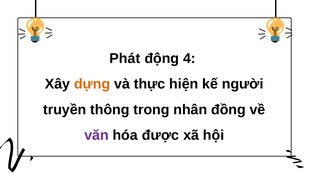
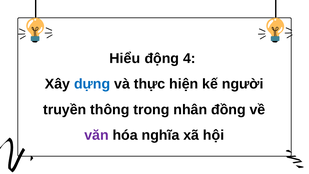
Phát: Phát -> Hiểu (125, 58)
dựng colour: orange -> blue (92, 84)
được: được -> nghĩa (161, 135)
